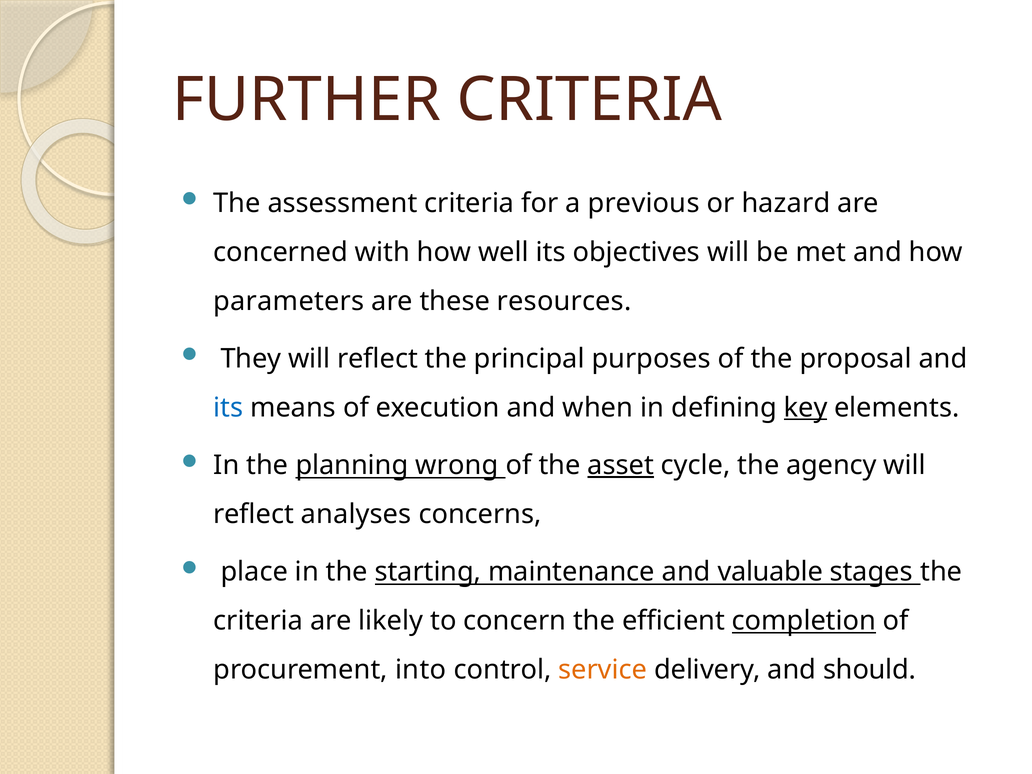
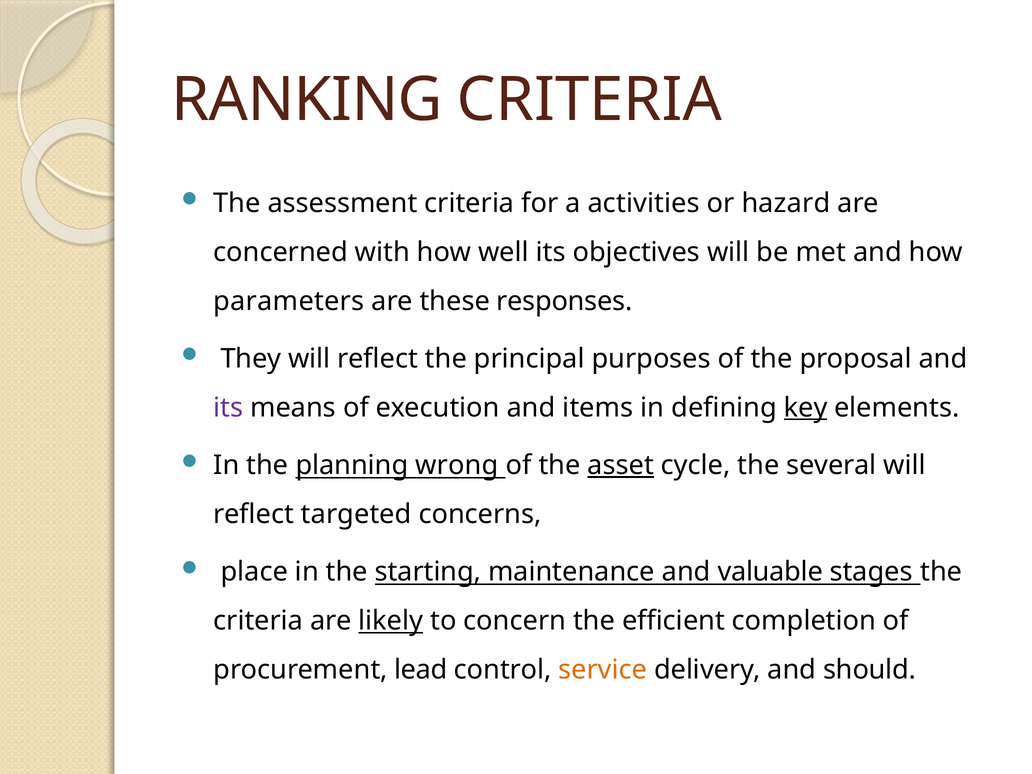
FURTHER: FURTHER -> RANKING (307, 100)
previous: previous -> activities (644, 203)
resources: resources -> responses (564, 301)
its colour: blue -> purple (228, 408)
when: when -> items (598, 408)
agency: agency -> several (831, 465)
analyses: analyses -> targeted (356, 514)
likely underline: none -> present (391, 621)
completion underline: present -> none (804, 621)
into: into -> lead (421, 670)
